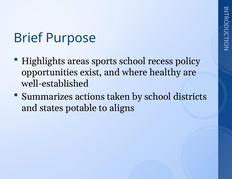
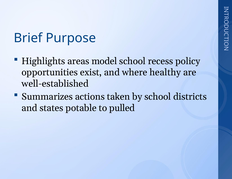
sports: sports -> model (104, 61)
aligns: aligns -> pulled (122, 108)
